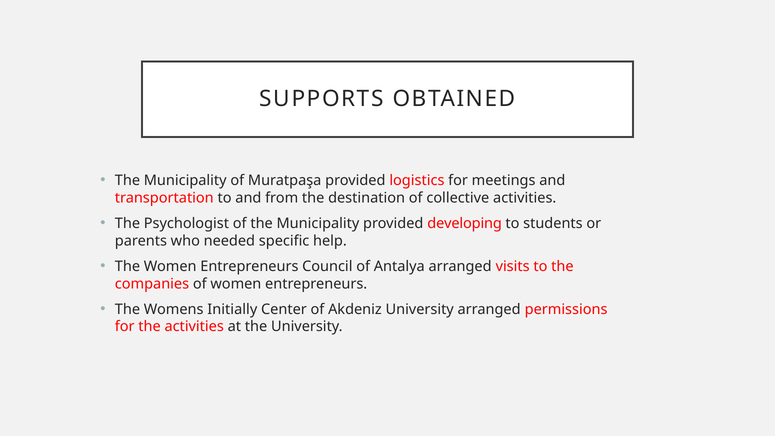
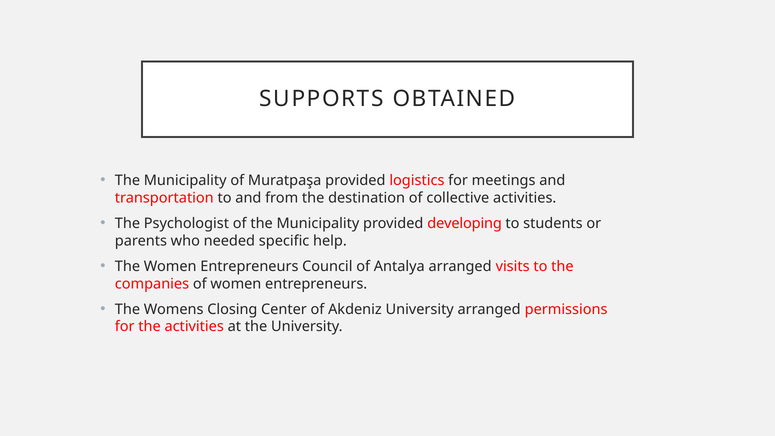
Initially: Initially -> Closing (232, 309)
